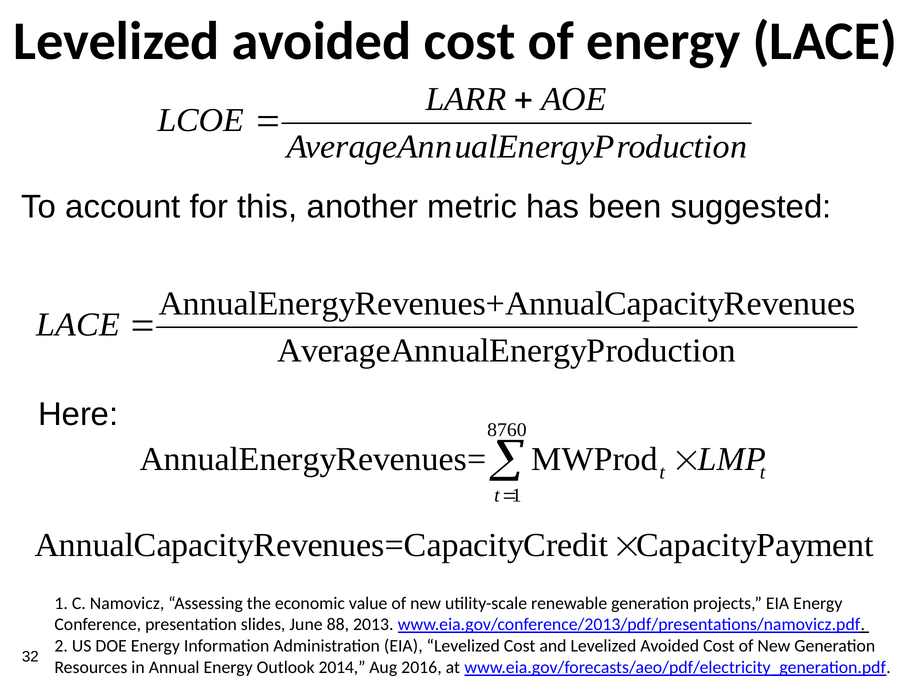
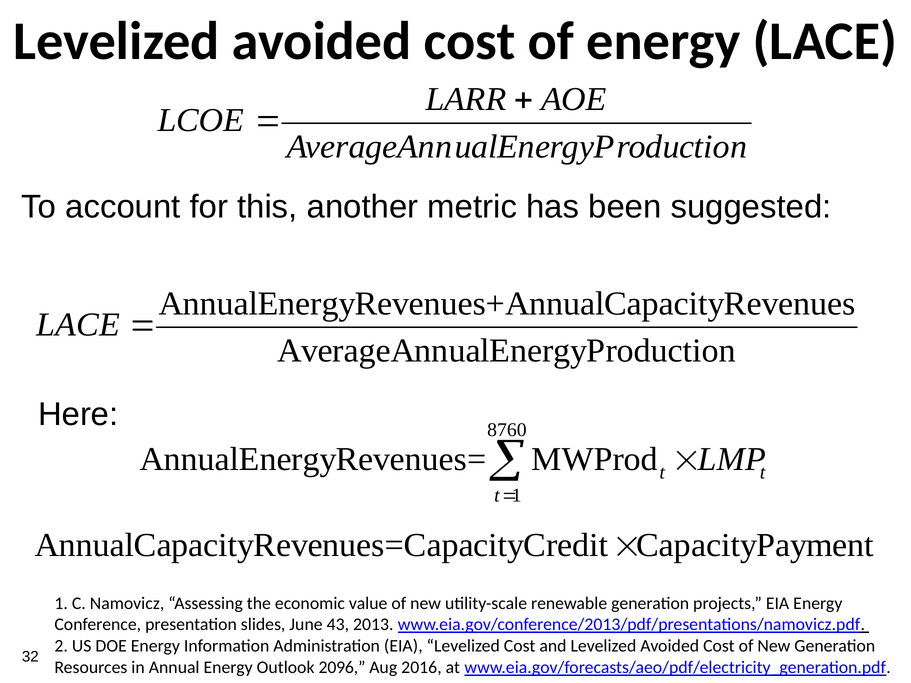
88: 88 -> 43 (338, 625)
2014: 2014 -> 2096 (342, 668)
